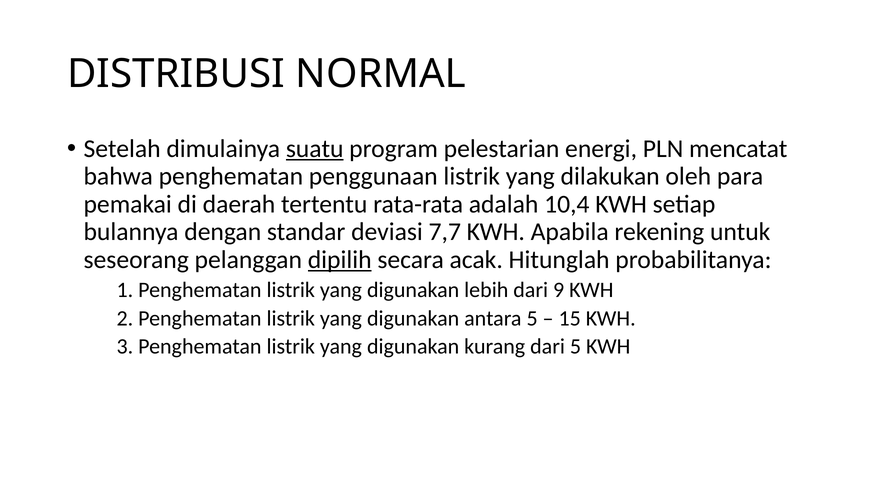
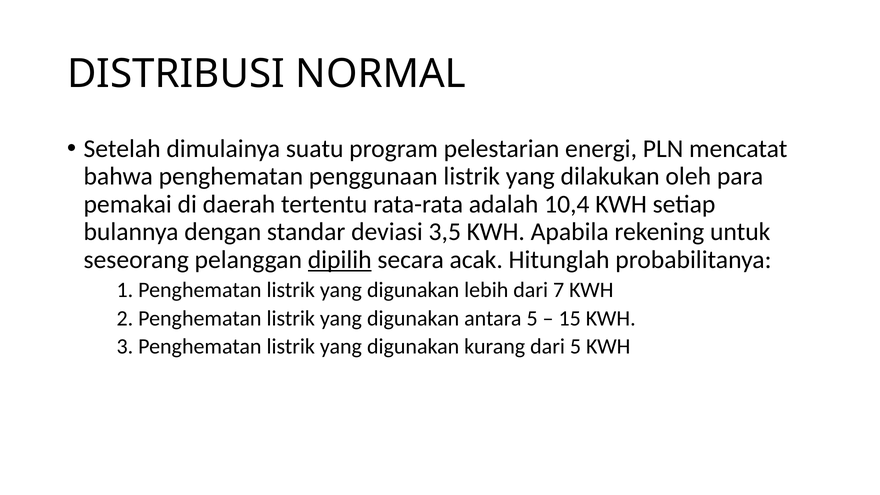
suatu underline: present -> none (315, 149)
7,7: 7,7 -> 3,5 (445, 232)
9: 9 -> 7 (559, 290)
